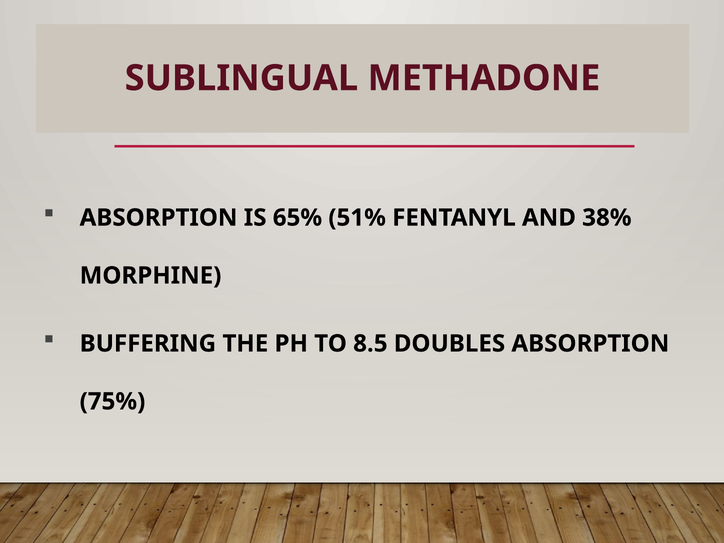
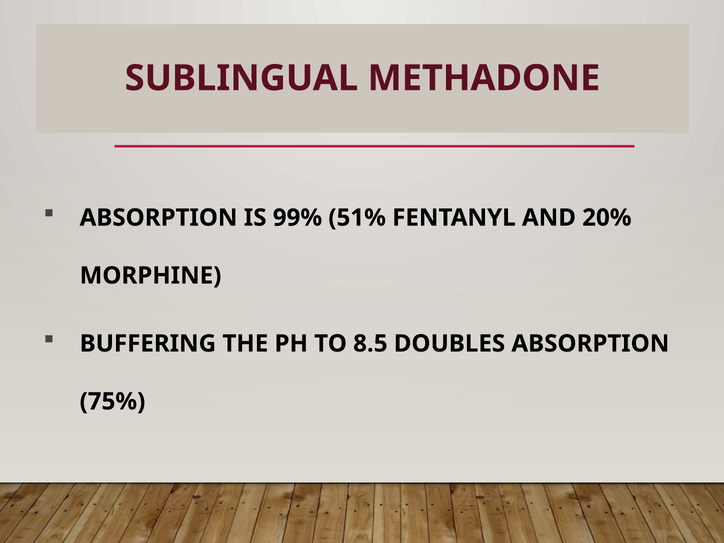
65%: 65% -> 99% (297, 218)
38%: 38% -> 20% (607, 218)
